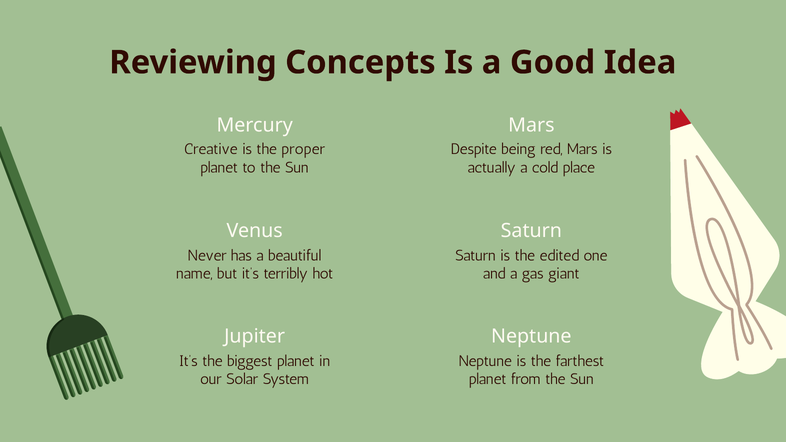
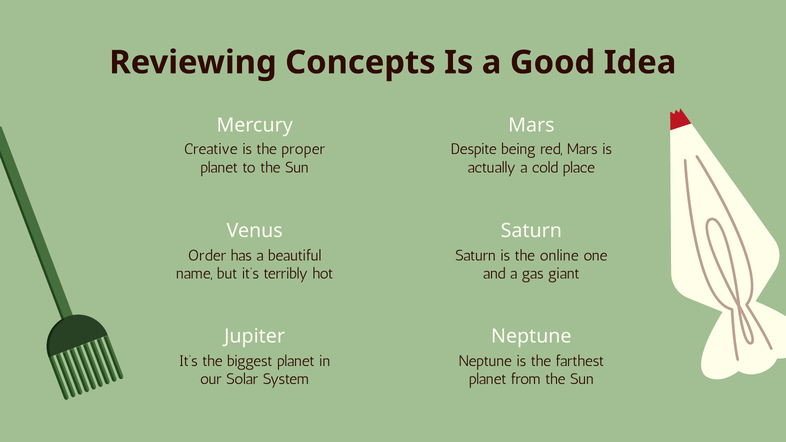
Never: Never -> Order (207, 256)
edited: edited -> online (559, 256)
